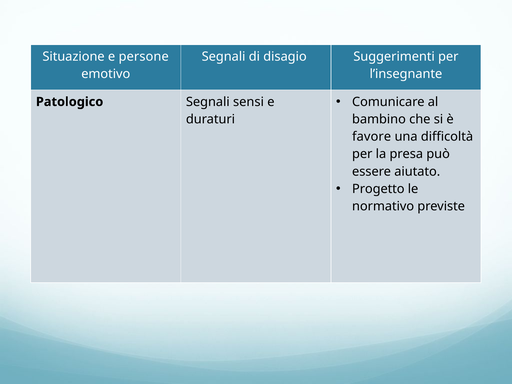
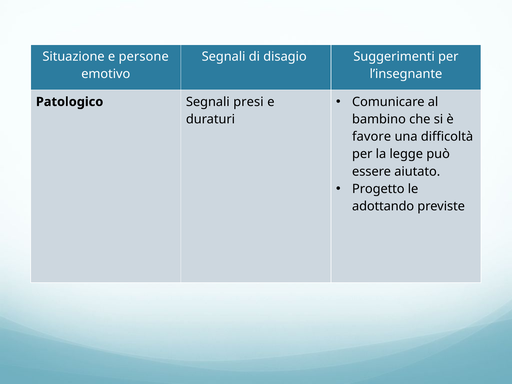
sensi: sensi -> presi (248, 102)
presa: presa -> legge (406, 154)
normativo: normativo -> adottando (383, 206)
